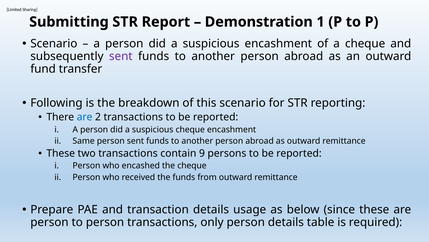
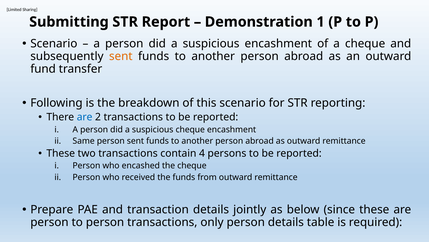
sent colour: purple -> orange (121, 56)
9: 9 -> 4 (202, 153)
usage: usage -> jointly (250, 209)
